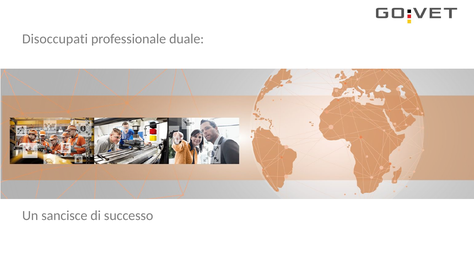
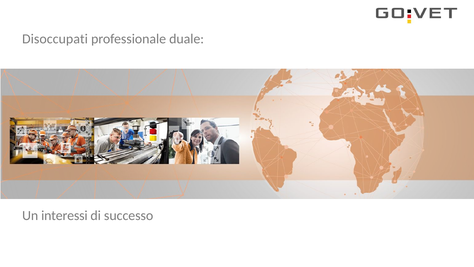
sancisce: sancisce -> interessi (64, 215)
